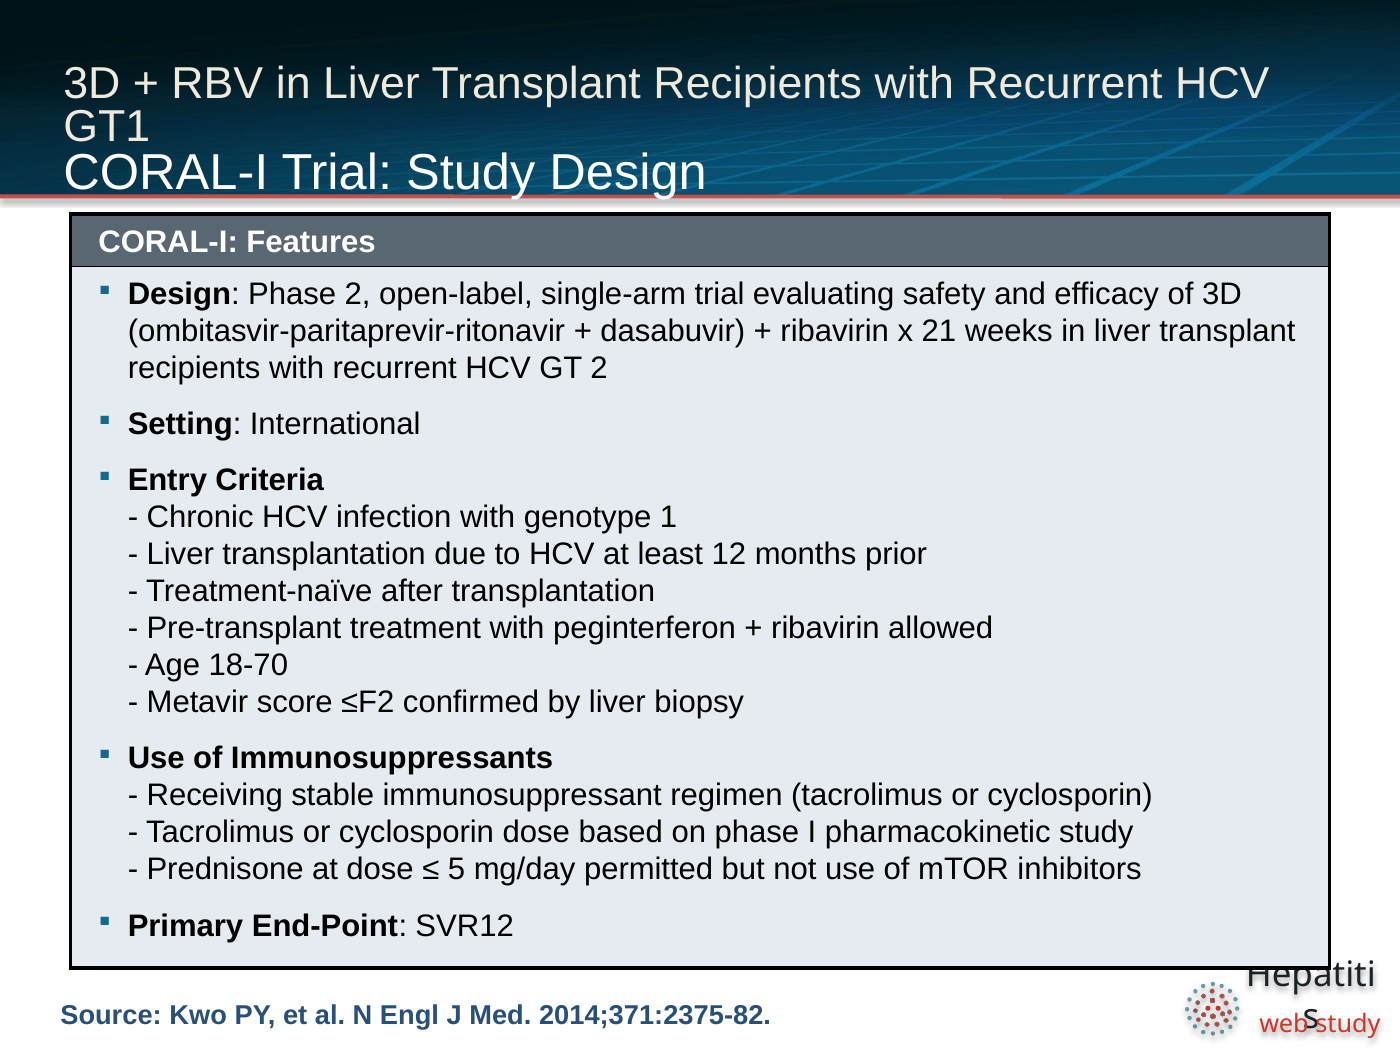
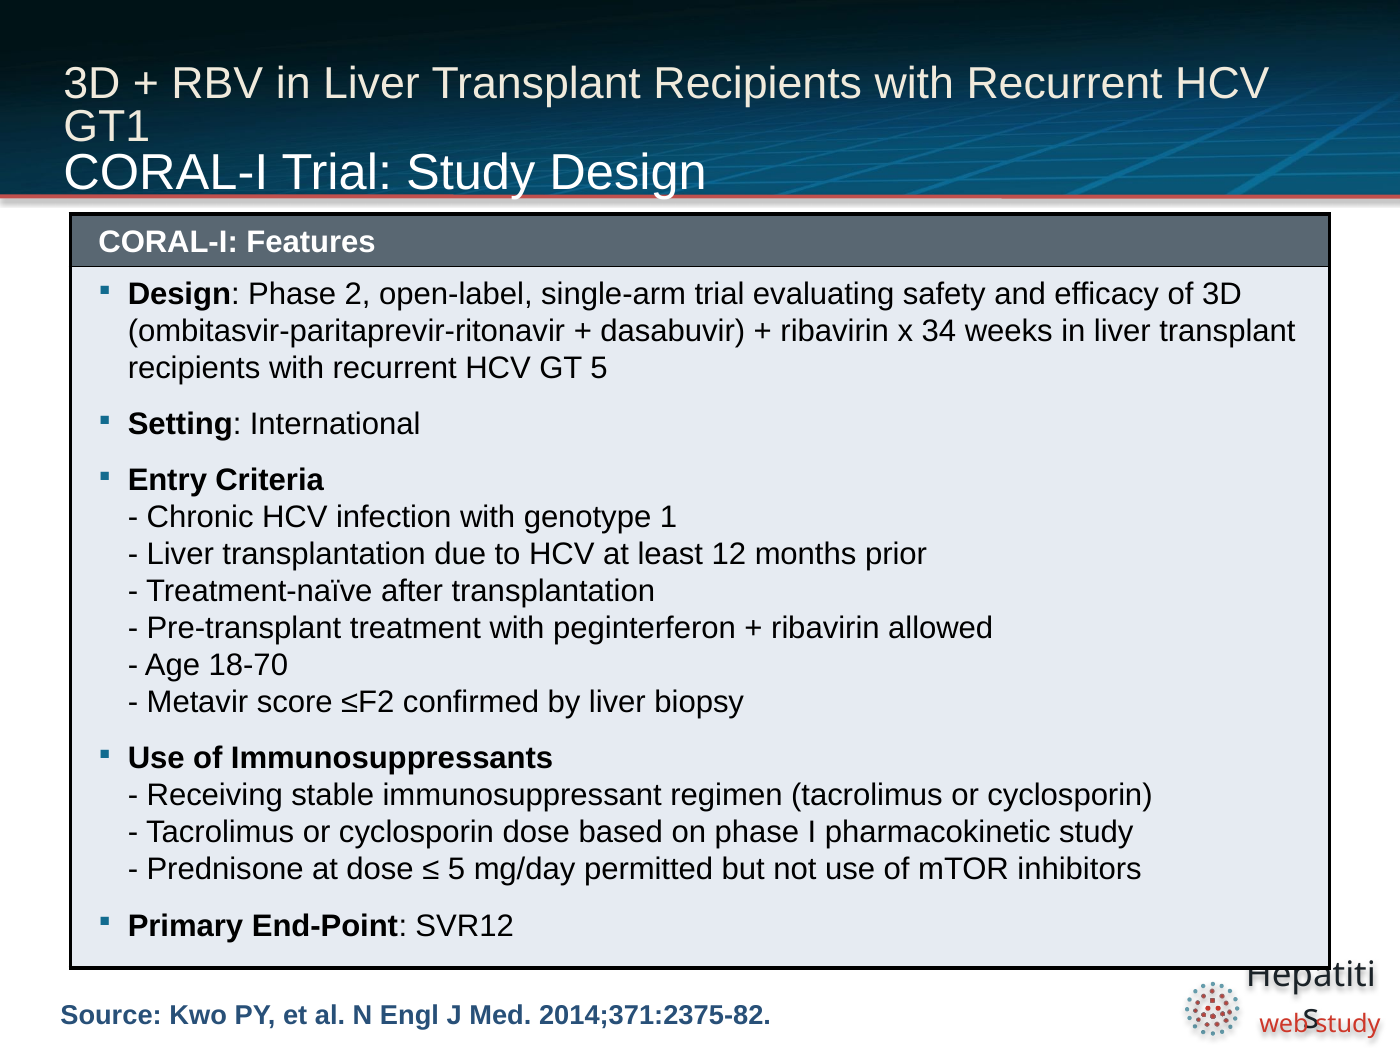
21: 21 -> 34 (939, 331)
GT 2: 2 -> 5 (599, 368)
